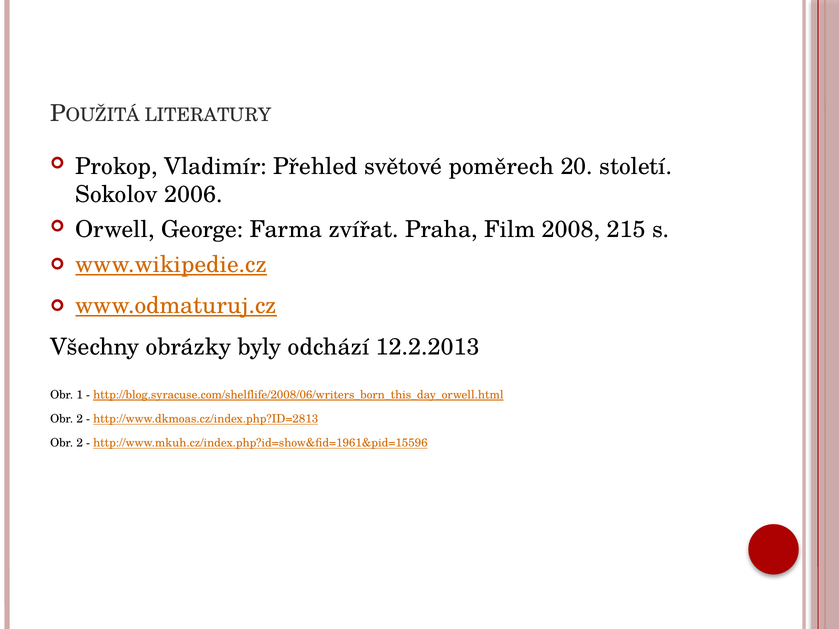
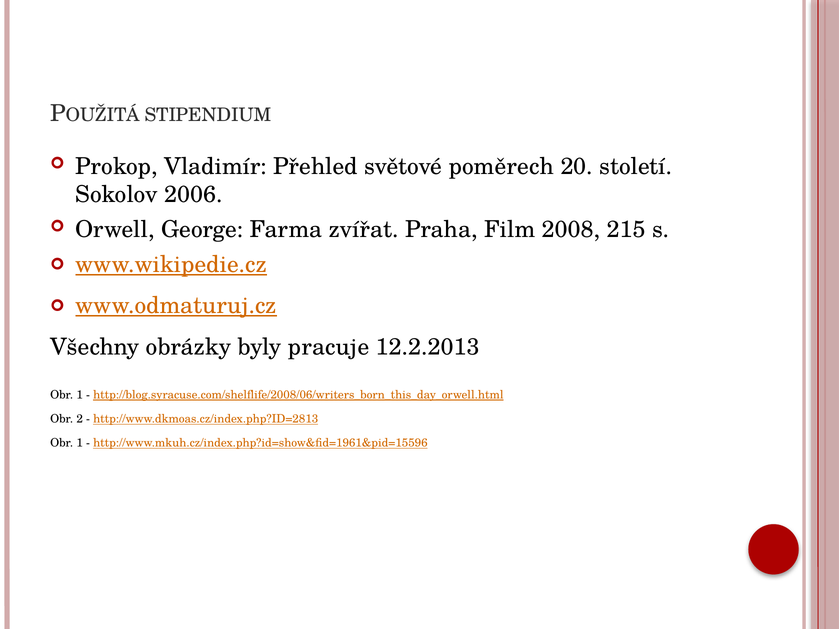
LITERATURY: LITERATURY -> STIPENDIUM (208, 115)
odchází: odchází -> pracuje (329, 347)
2: 2 -> 1 (80, 443)
